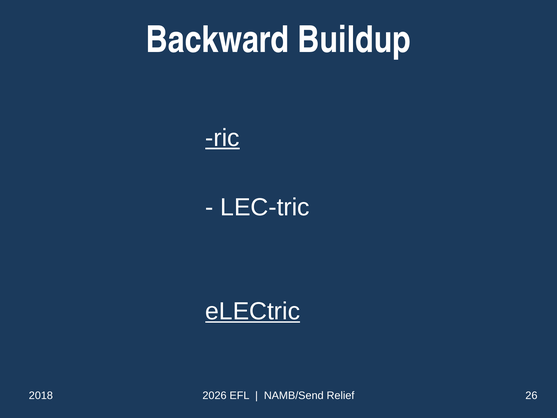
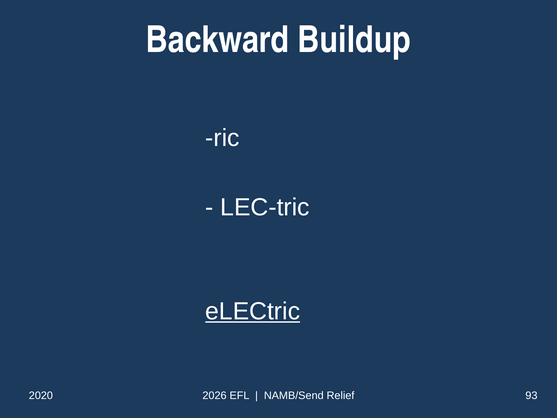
ric underline: present -> none (222, 138)
2018: 2018 -> 2020 (41, 395)
26: 26 -> 93 (531, 395)
